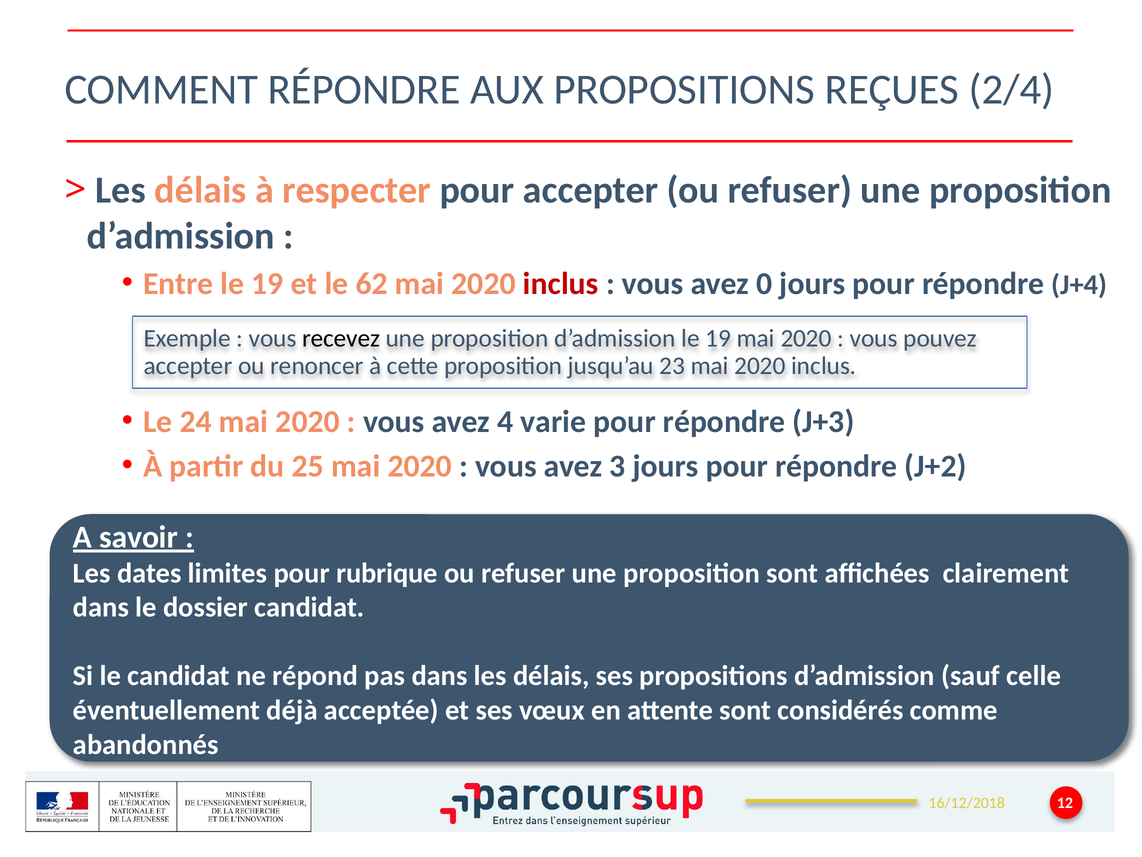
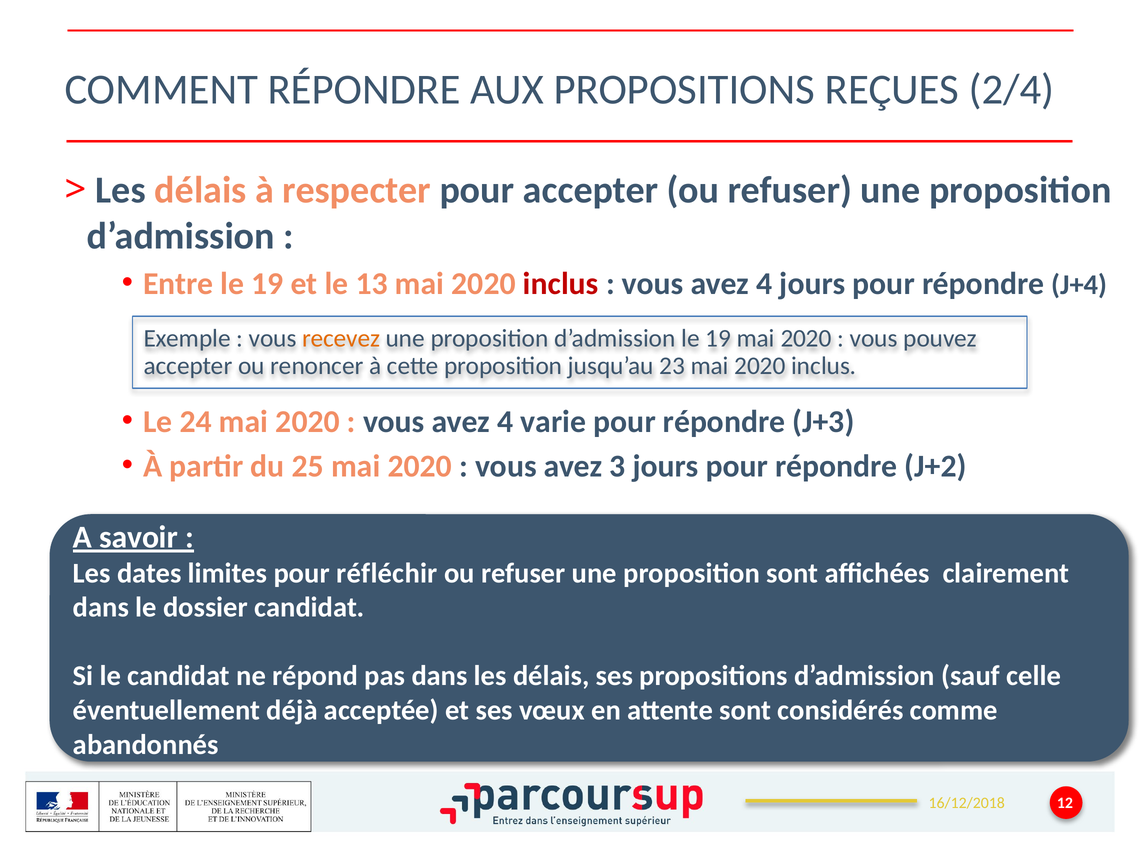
62: 62 -> 13 (372, 284)
0: 0 -> 4 (764, 284)
recevez colour: black -> orange (341, 338)
rubrique: rubrique -> réfléchir (387, 573)
